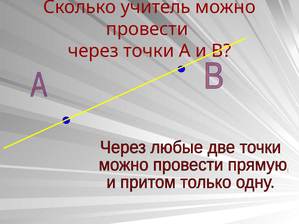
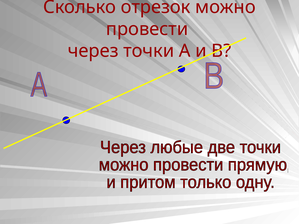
учитель: учитель -> отрезок (156, 7)
